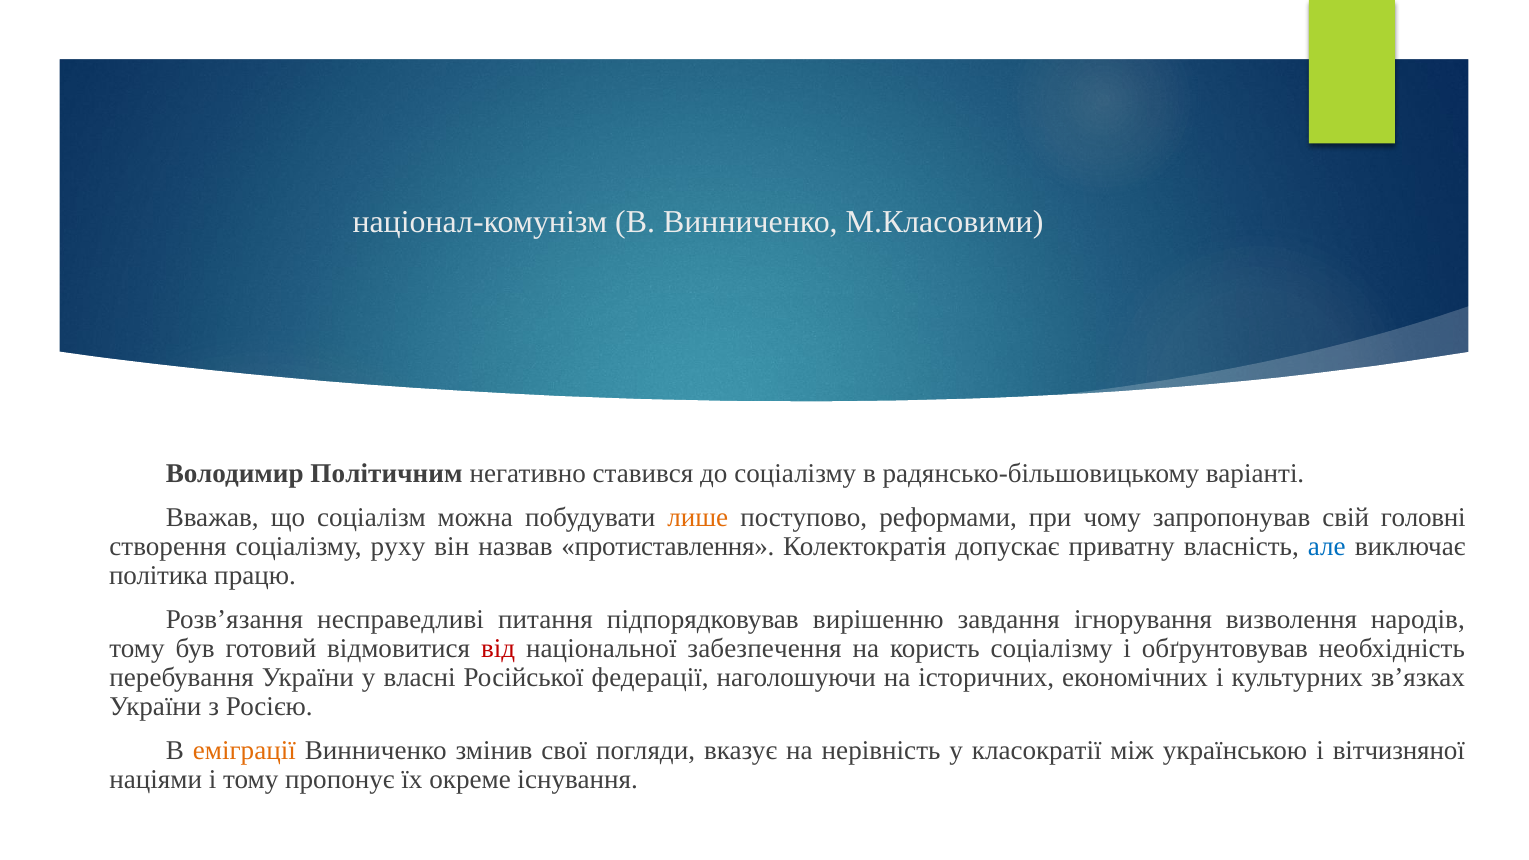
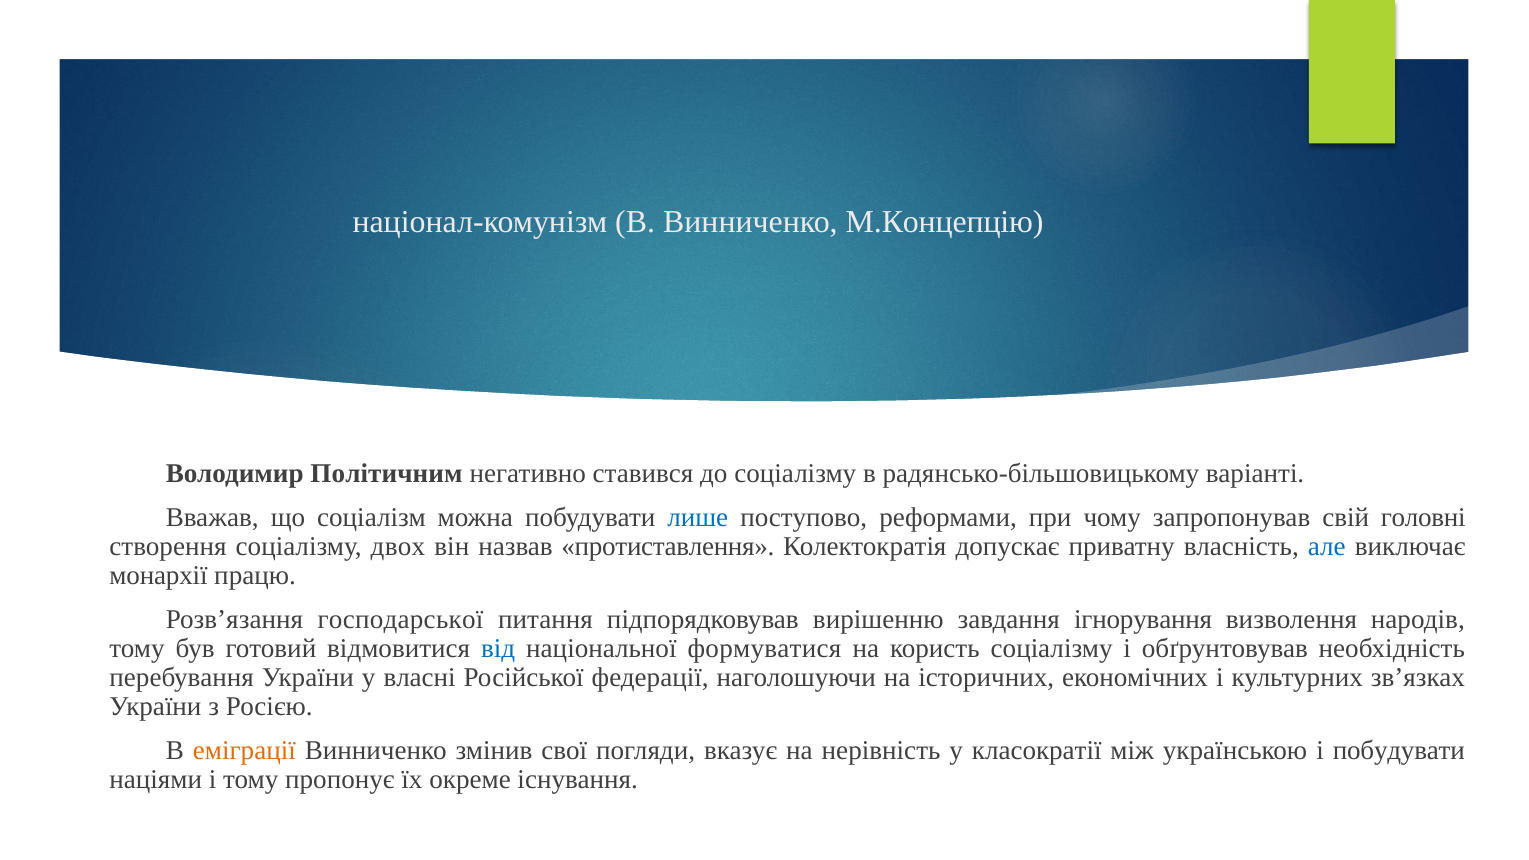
М.Класовими: М.Класовими -> М.Концепцію (945, 222)
лише colour: orange -> blue (698, 517)
руху: руху -> двох (398, 546)
політика: політика -> монархії (158, 576)
несправедливі: несправедливі -> господарської (400, 619)
від colour: red -> blue (498, 649)
забезпечення: забезпечення -> формуватися (764, 649)
і вітчизняної: вітчизняної -> побудувати (1399, 751)
